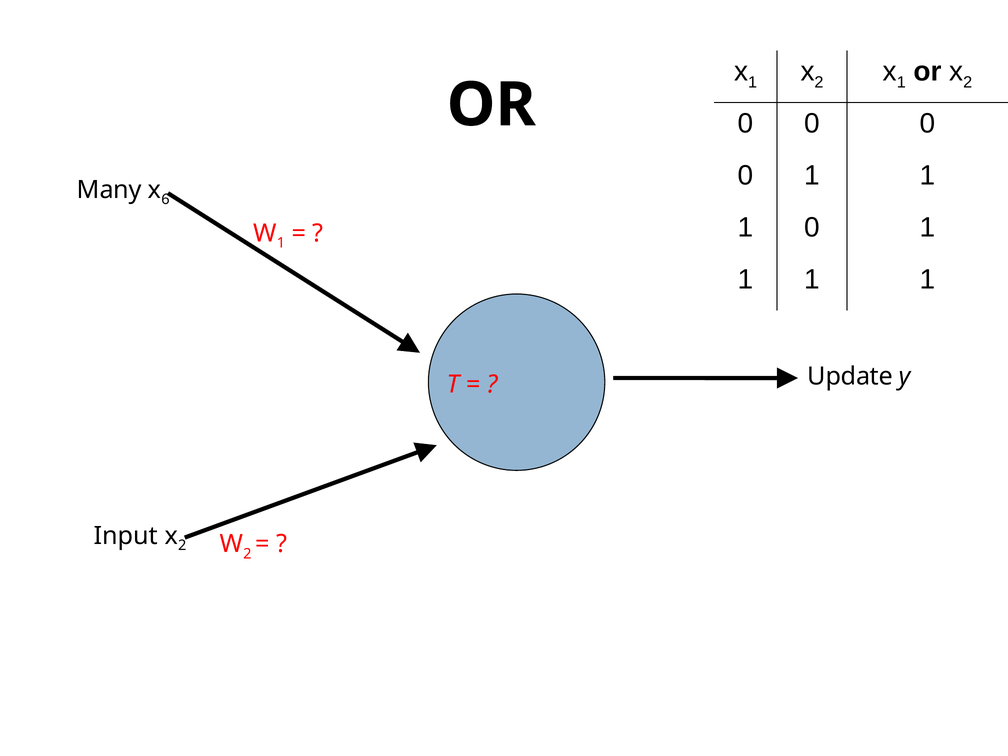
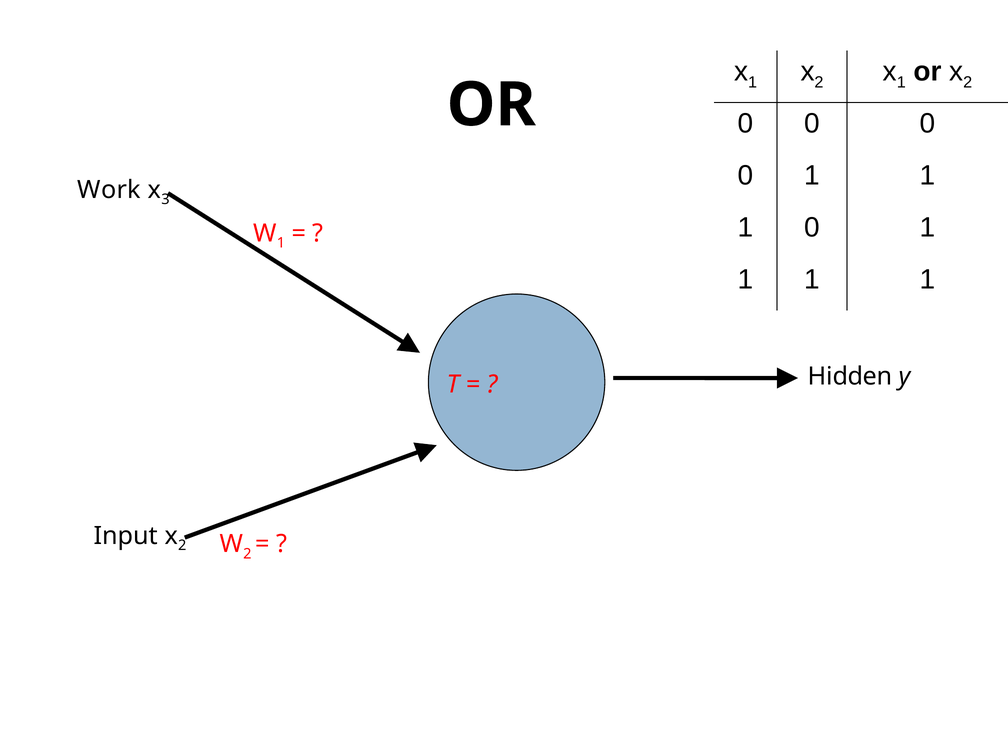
Many: Many -> Work (109, 190)
6: 6 -> 3 (165, 200)
Update: Update -> Hidden (850, 376)
